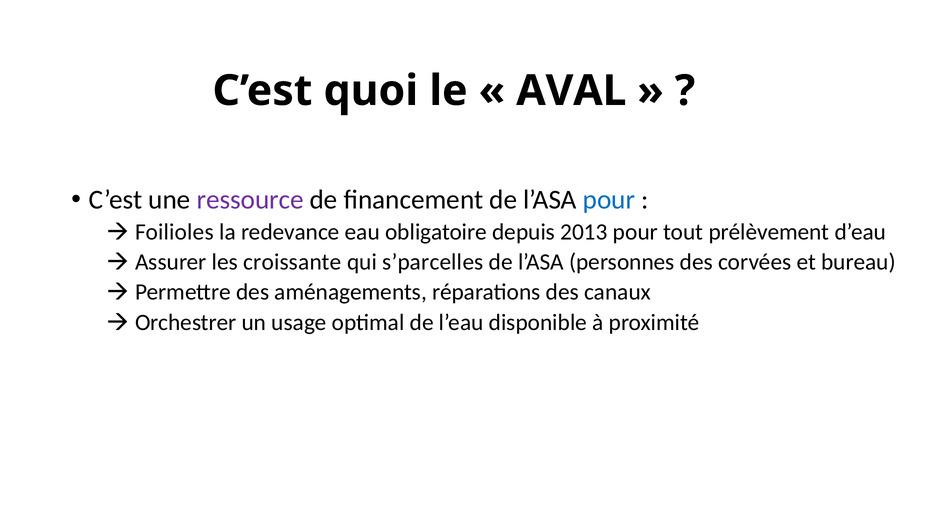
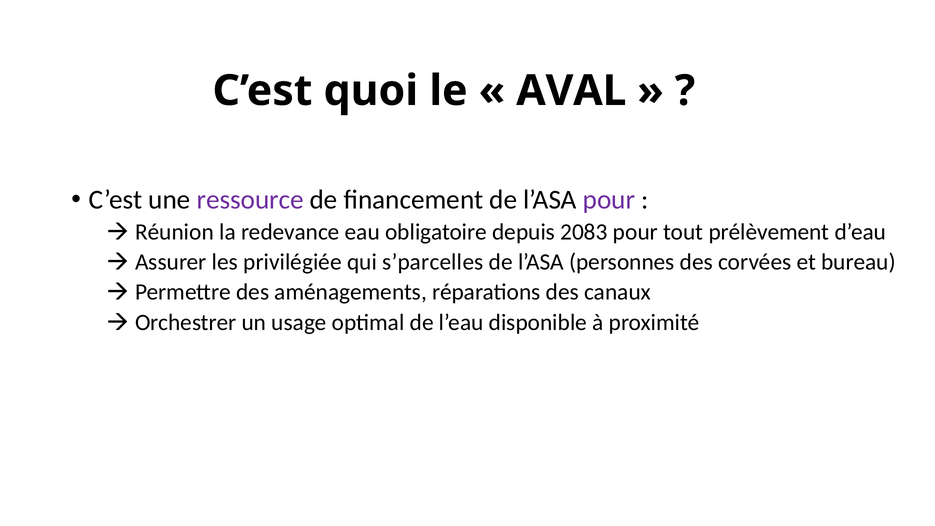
pour colour: blue -> purple (609, 200)
Foilioles: Foilioles -> Réunion (175, 232)
2013: 2013 -> 2083 (584, 232)
croissante: croissante -> privilégiée (292, 262)
